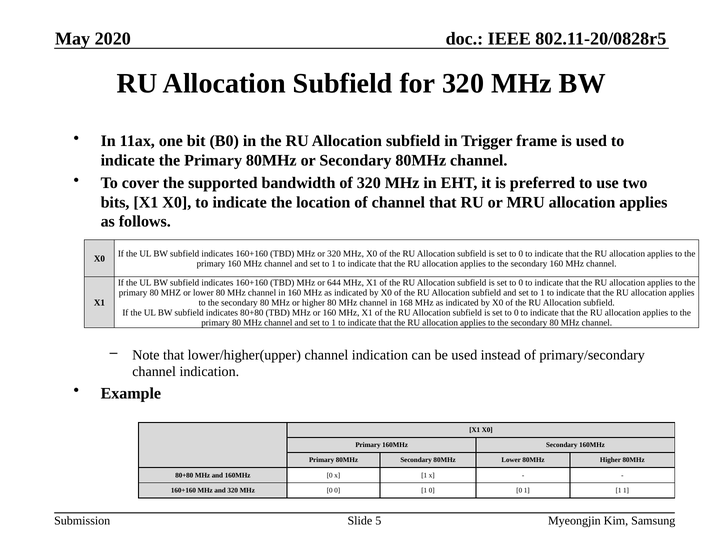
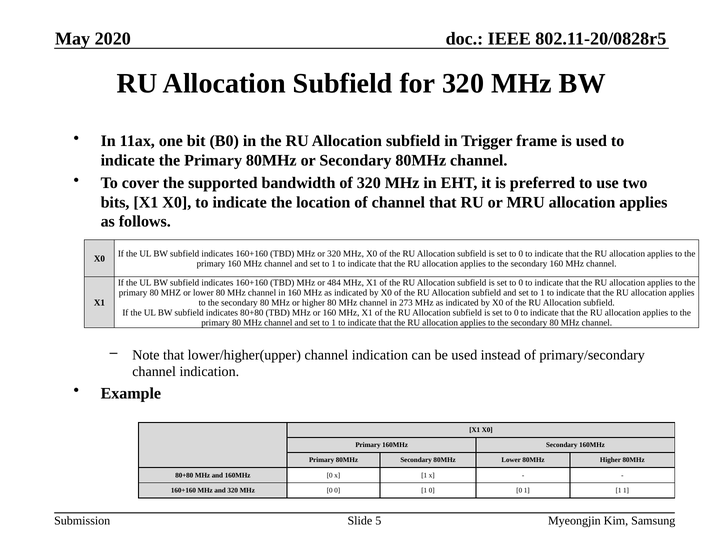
644: 644 -> 484 (334, 282)
168: 168 -> 273 (406, 302)
